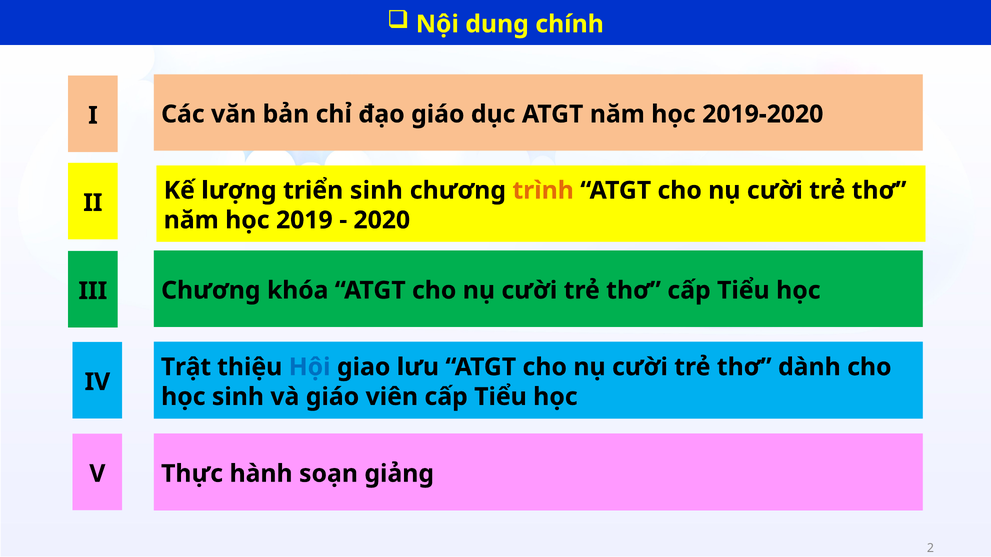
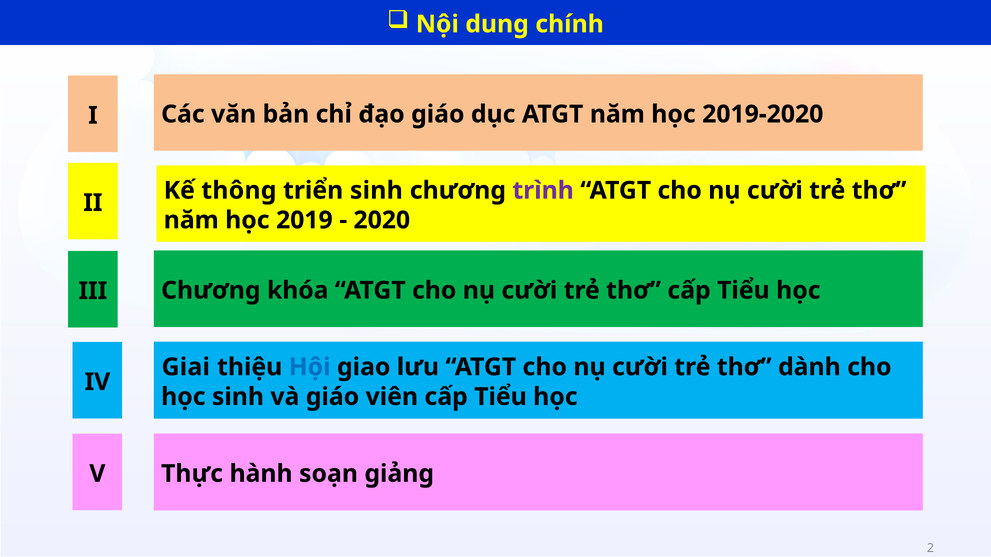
lượng: lượng -> thông (239, 191)
trình colour: orange -> purple (543, 191)
Trật: Trật -> Giai (186, 367)
